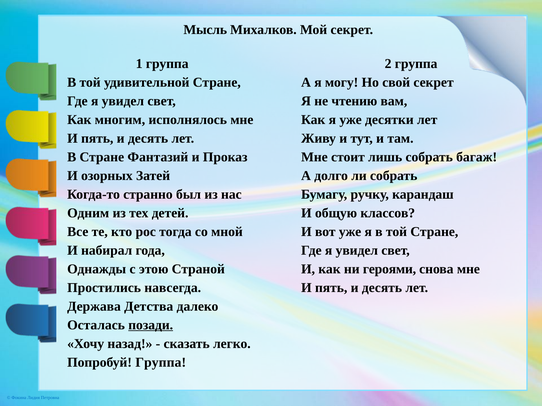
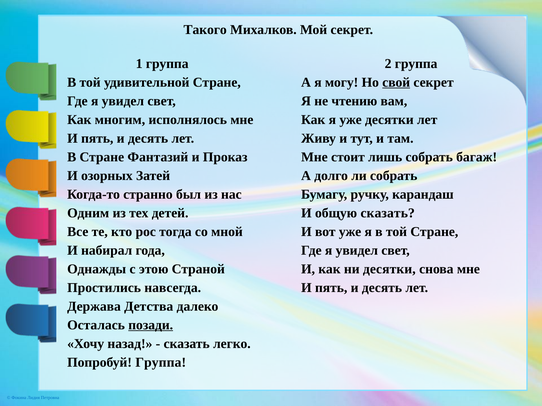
Мысль: Мысль -> Такого (205, 30)
свой underline: none -> present (396, 82)
общую классов: классов -> сказать (388, 213)
ни героями: героями -> десятки (389, 269)
